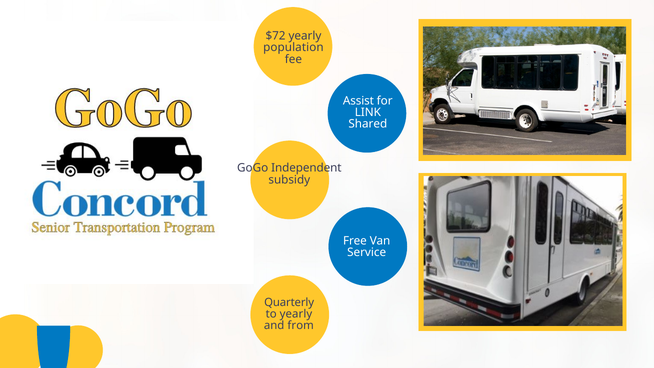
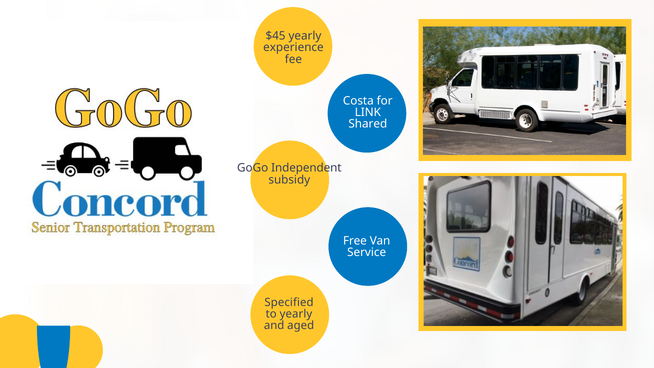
$72: $72 -> $45 (276, 36)
population: population -> experience (293, 48)
Assist: Assist -> Costa (358, 101)
Quarterly: Quarterly -> Specified (289, 302)
from: from -> aged (301, 325)
